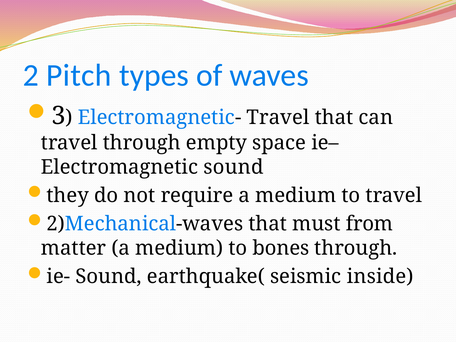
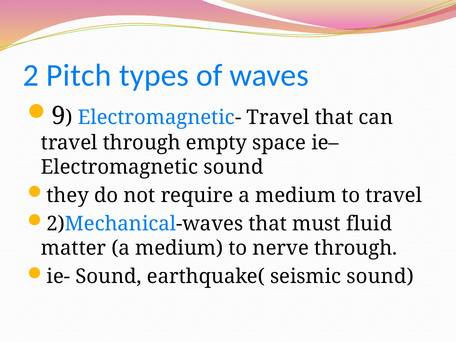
3: 3 -> 9 (59, 116)
from: from -> fluid (369, 224)
bones: bones -> nerve (281, 248)
seismic inside: inside -> sound (380, 277)
